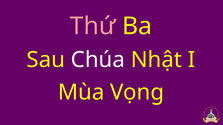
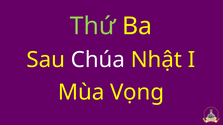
Thứ colour: pink -> light green (93, 26)
